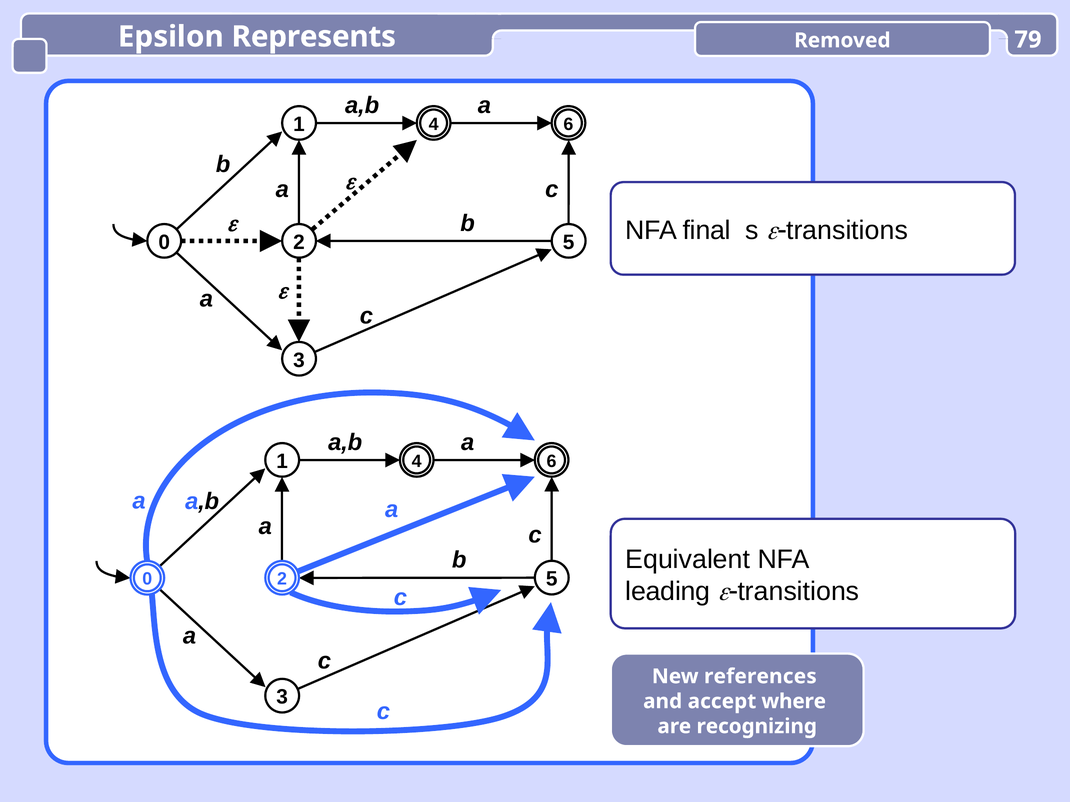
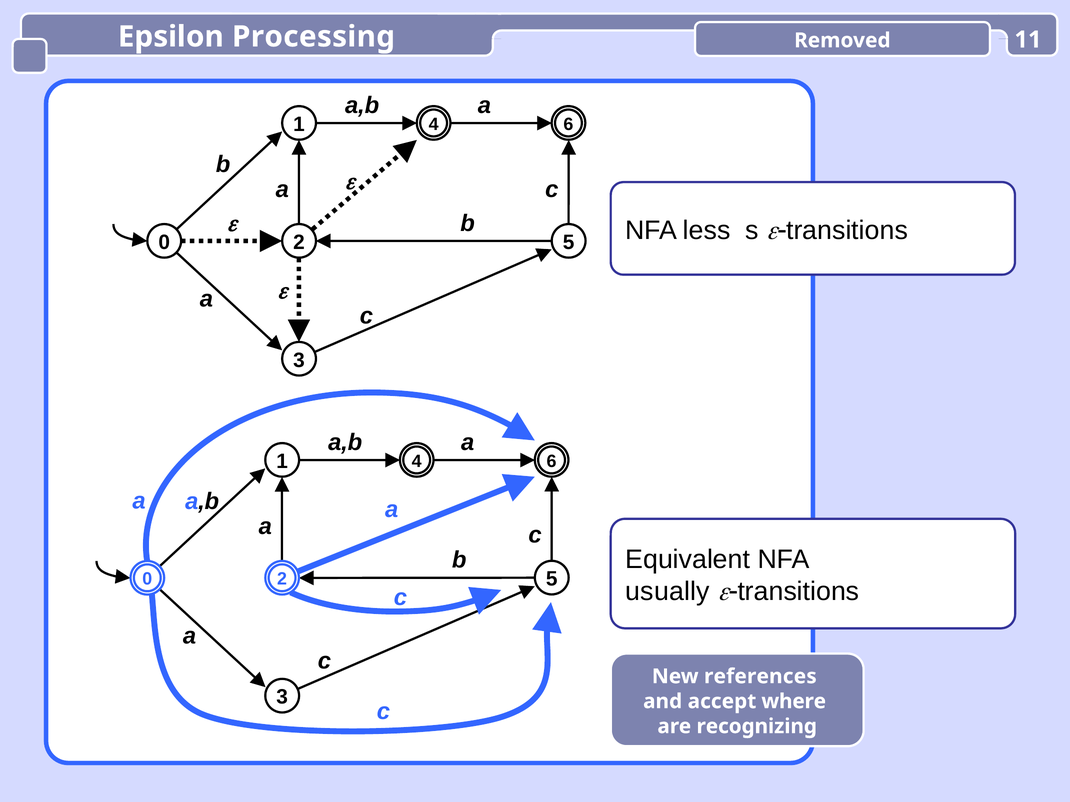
Represents: Represents -> Processing (313, 37)
79: 79 -> 11 (1028, 40)
final: final -> less (707, 230)
leading: leading -> usually (668, 592)
